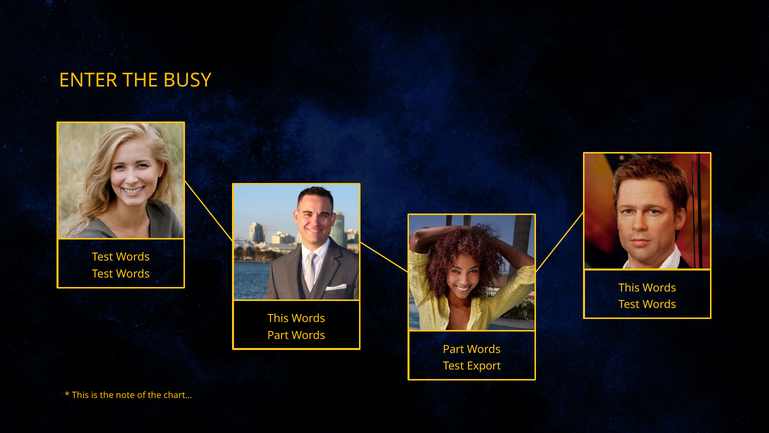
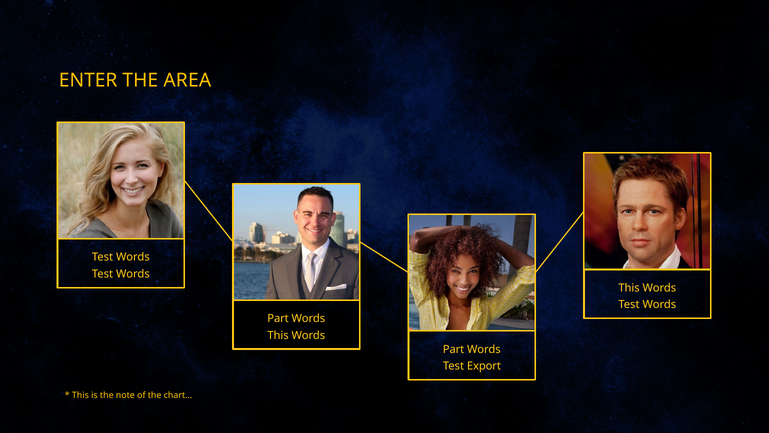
BUSY: BUSY -> AREA (187, 80)
This: This -> Part (278, 318)
Part: Part -> This (278, 335)
